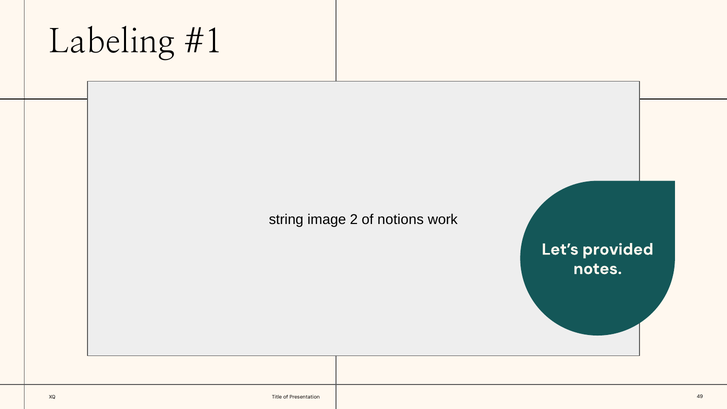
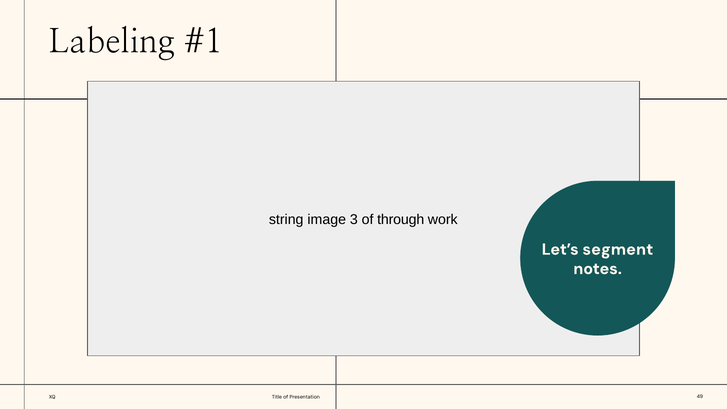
2: 2 -> 3 (354, 219)
notions: notions -> through (401, 219)
provided: provided -> segment (618, 249)
